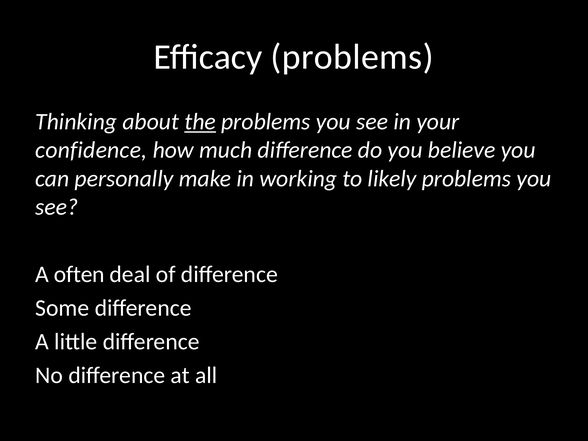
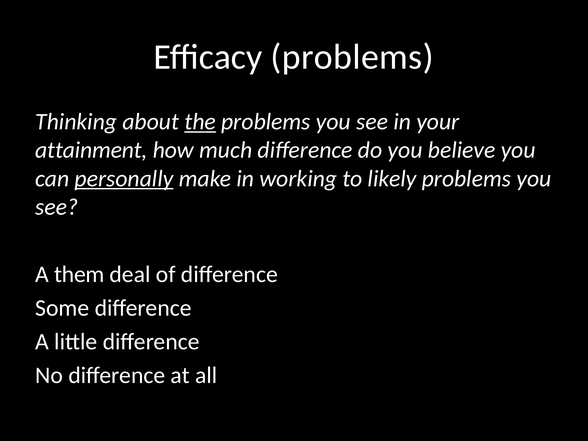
confidence: confidence -> attainment (91, 150)
personally underline: none -> present (124, 179)
often: often -> them (79, 274)
